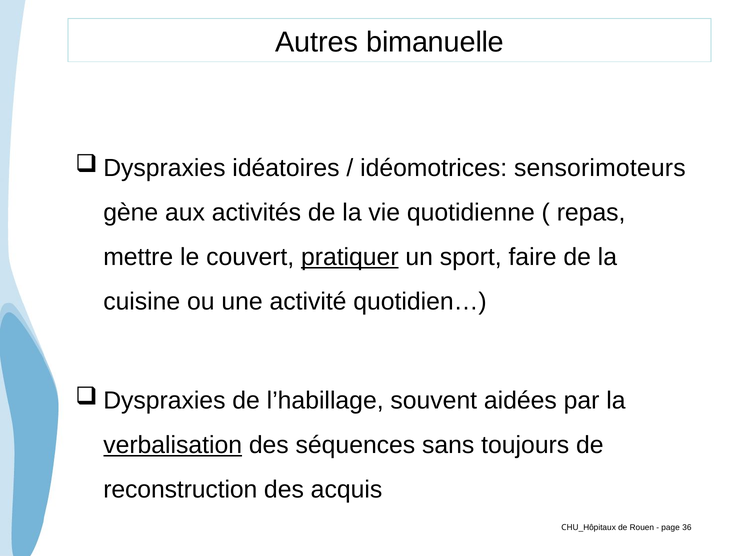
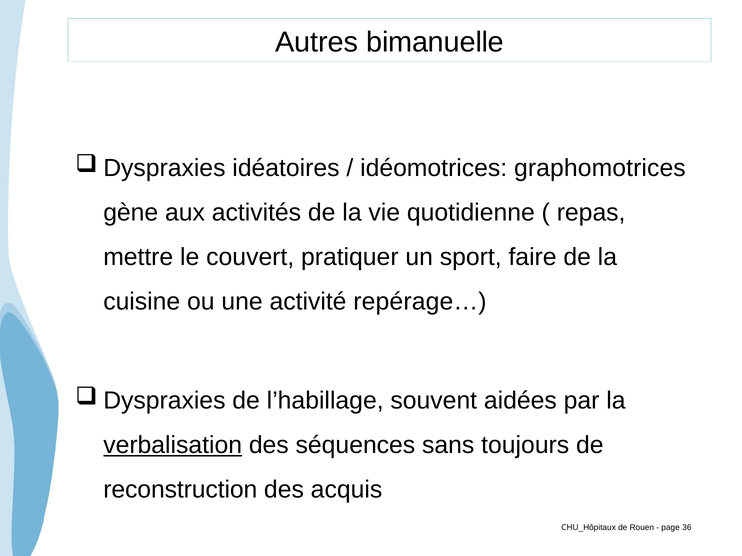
sensorimoteurs: sensorimoteurs -> graphomotrices (600, 168)
pratiquer underline: present -> none (350, 257)
quotidien…: quotidien… -> repérage… (420, 302)
